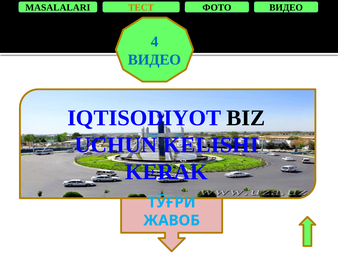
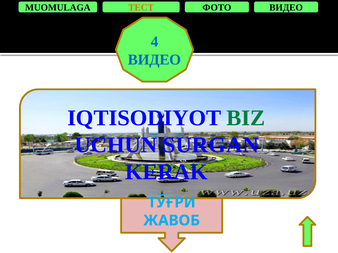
MASALALARI: MASALALARI -> MUOMULAGA (58, 8)
BIZ colour: black -> green (246, 118)
KELISHI: KELISHI -> SURGAN (211, 145)
